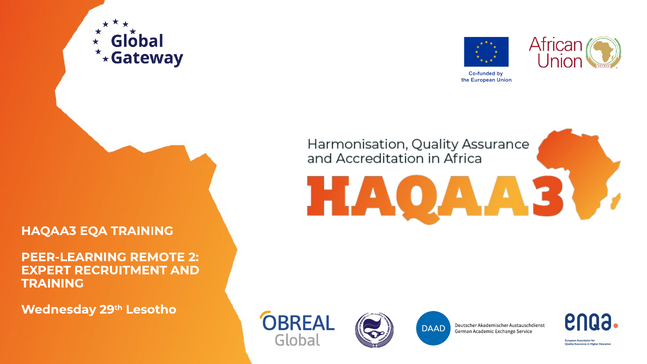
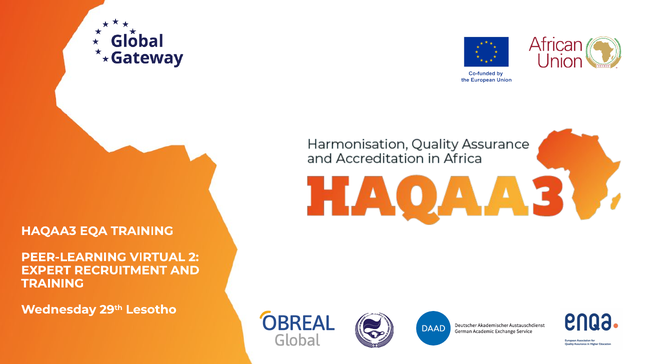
REMOTE: REMOTE -> VIRTUAL (157, 257)
